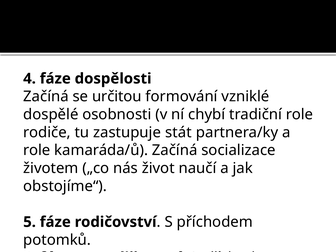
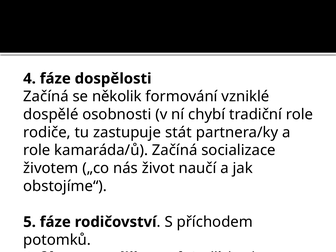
určitou: určitou -> několik (117, 97)
